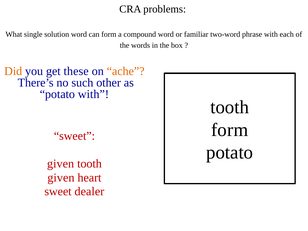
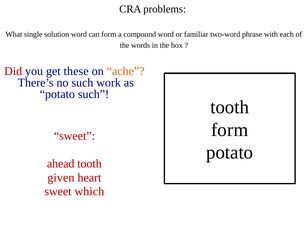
Did colour: orange -> red (13, 71)
other: other -> work (109, 83)
potato with: with -> such (93, 94)
given: given -> ahead (61, 164)
dealer: dealer -> which (89, 192)
